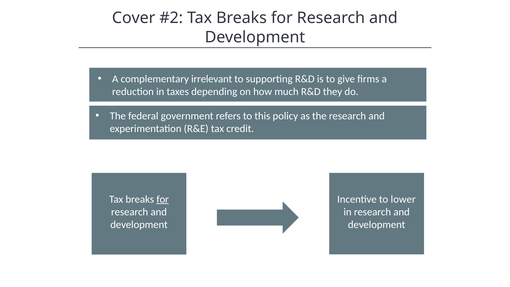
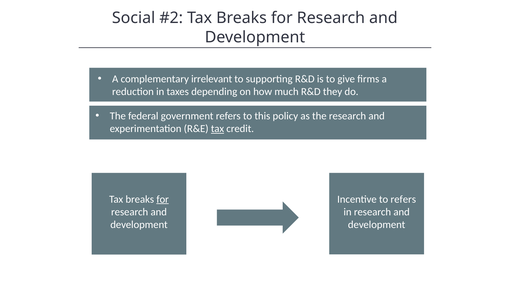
Cover: Cover -> Social (134, 18)
tax underline: none -> present (217, 129)
to lower: lower -> refers (403, 199)
